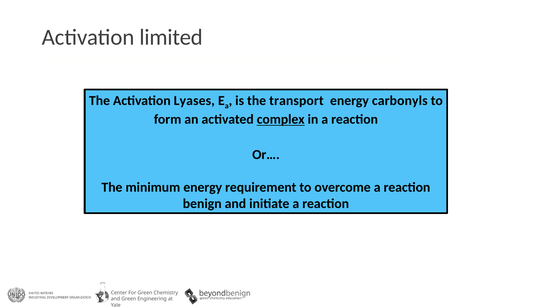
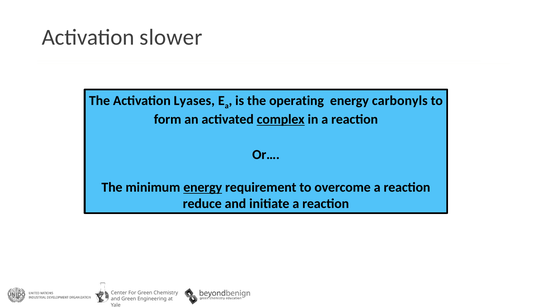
limited: limited -> slower (171, 37)
transport: transport -> operating (297, 101)
energy underline: none -> present (203, 187)
benign: benign -> reduce (202, 204)
